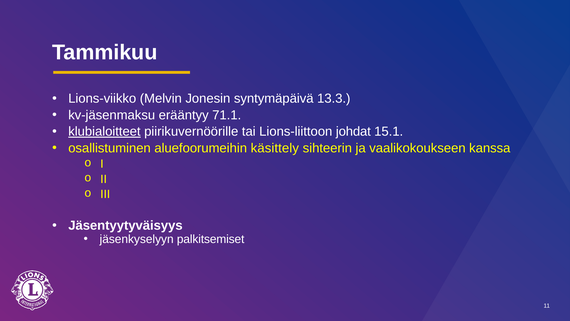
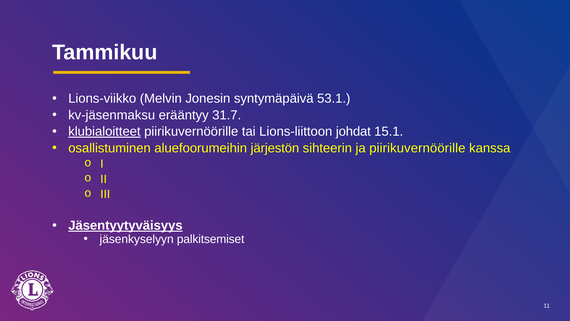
13.3: 13.3 -> 53.1 (334, 98)
71.1: 71.1 -> 31.7 (227, 115)
käsittely: käsittely -> järjestön (275, 148)
ja vaalikokoukseen: vaalikokoukseen -> piirikuvernöörille (417, 148)
Jäsentyytyväisyys underline: none -> present (125, 225)
